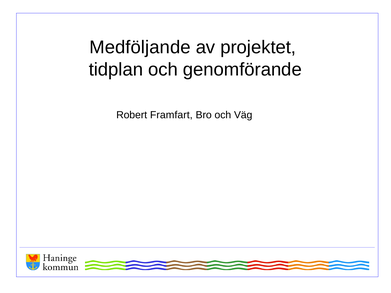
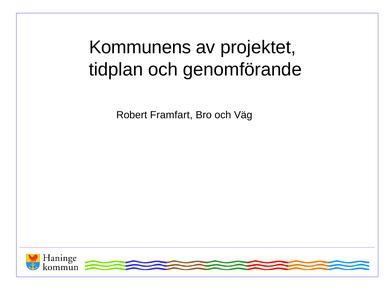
Medföljande: Medföljande -> Kommunens (140, 47)
